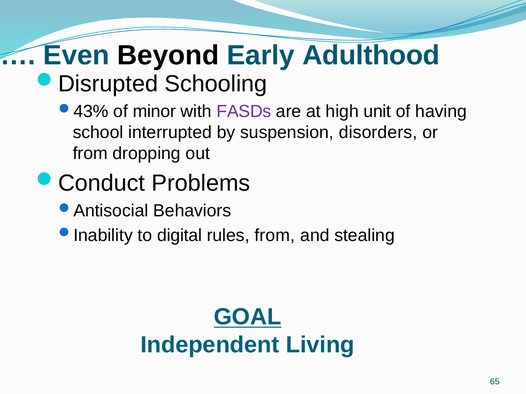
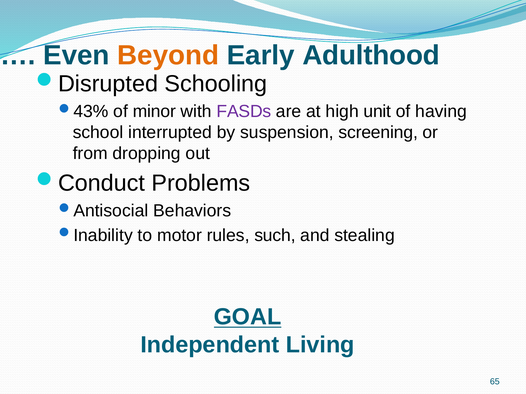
Beyond colour: black -> orange (168, 55)
disorders: disorders -> screening (378, 133)
digital: digital -> motor (180, 236)
rules from: from -> such (275, 236)
